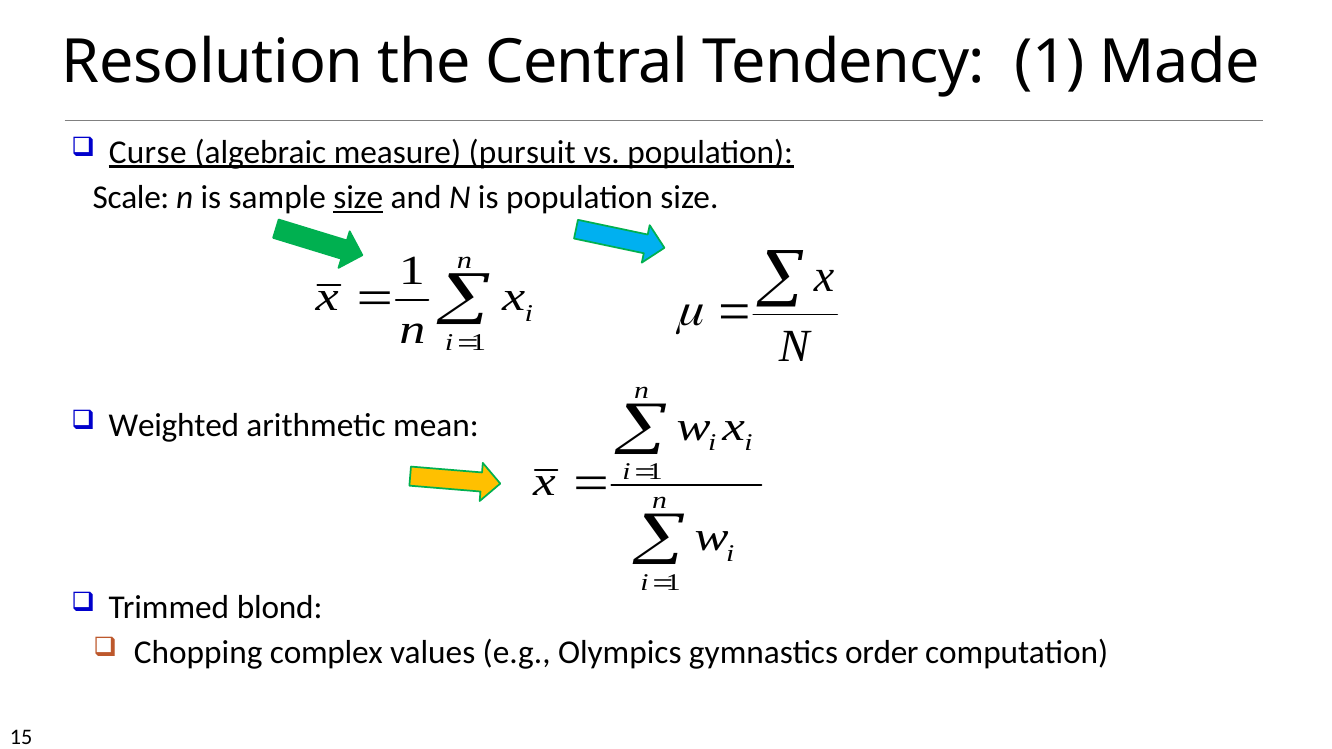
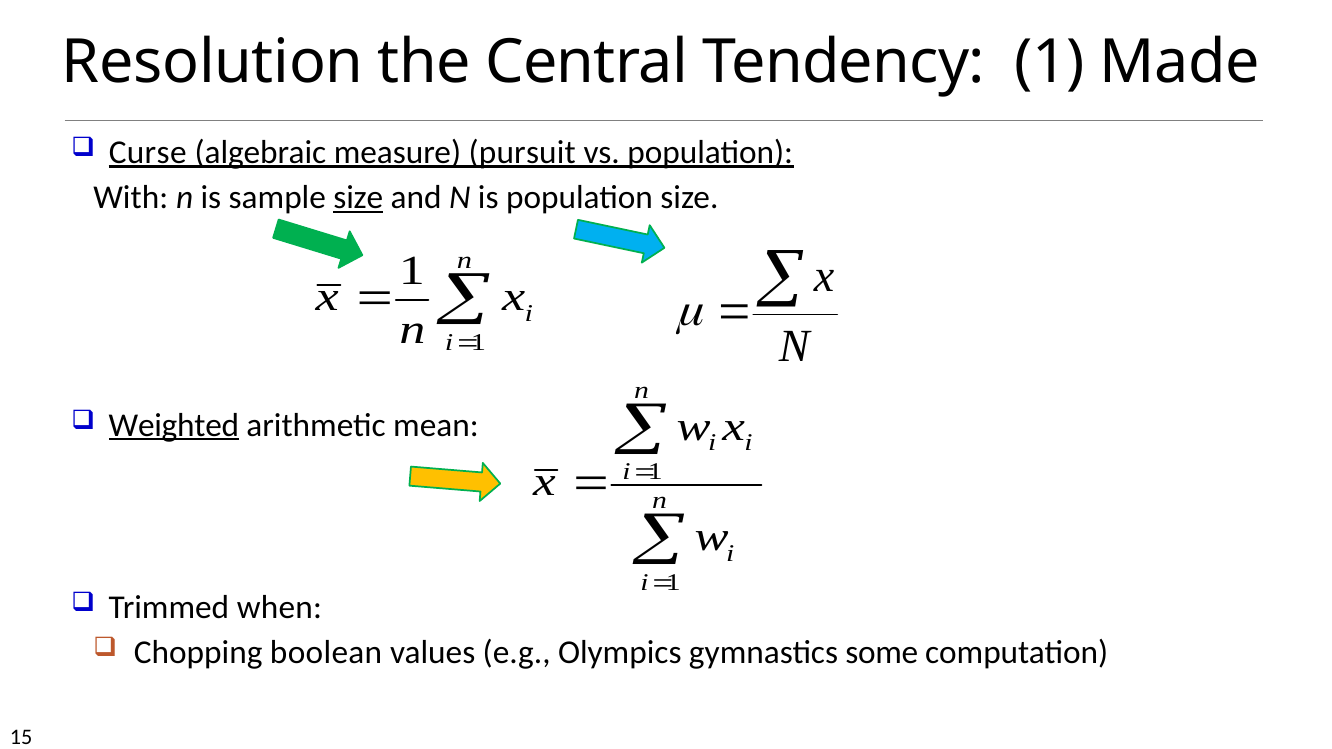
Scale: Scale -> With (131, 198)
Weighted underline: none -> present (174, 425)
blond: blond -> when (279, 607)
complex: complex -> boolean (326, 653)
order: order -> some (882, 653)
